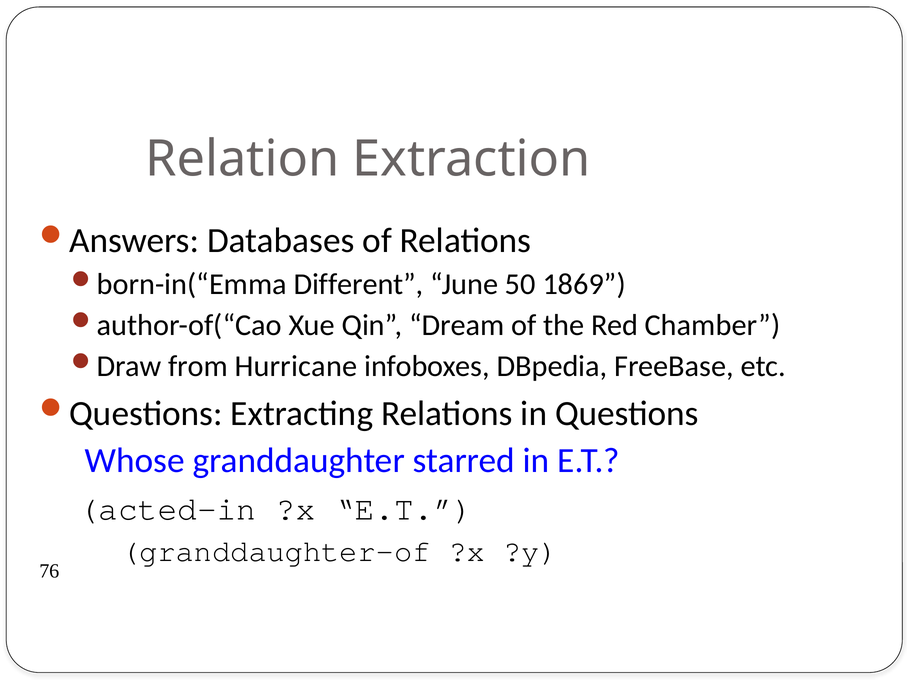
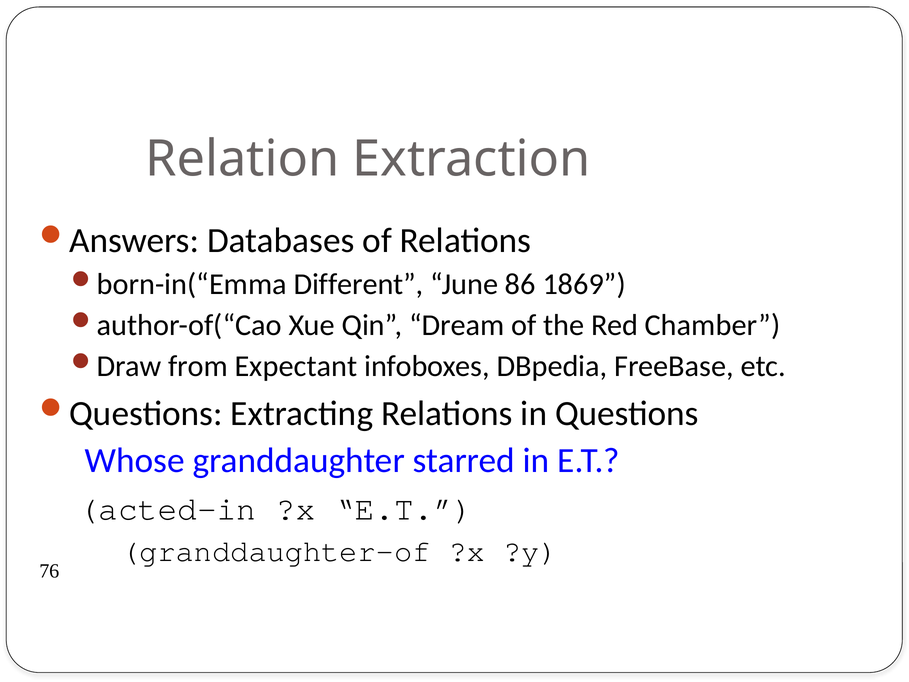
50: 50 -> 86 (520, 284)
Hurricane: Hurricane -> Expectant (296, 366)
